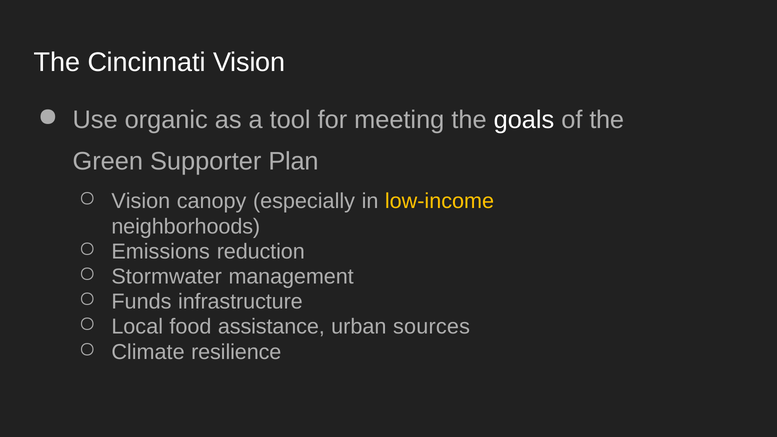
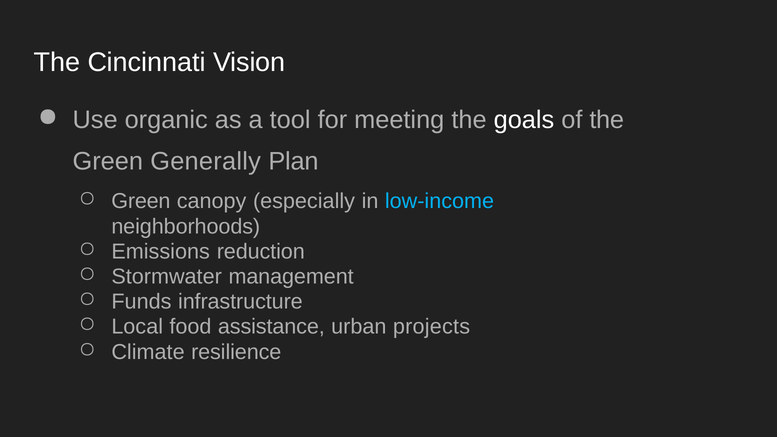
Supporter: Supporter -> Generally (206, 162)
Vision: Vision -> Green (141, 201)
low-income colour: yellow -> light blue (440, 201)
sources: sources -> projects (431, 327)
